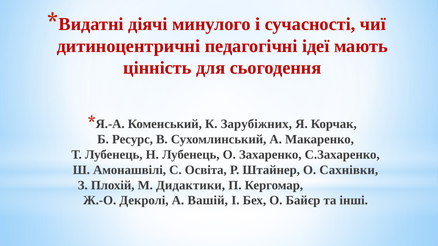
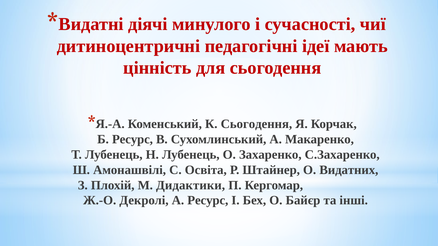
К Зарубіжних: Зарубіжних -> Сьогодення (256, 124)
Сахнівки: Сахнівки -> Видатних (349, 170)
А Вашій: Вашій -> Ресурс (208, 201)
